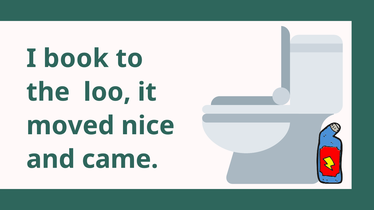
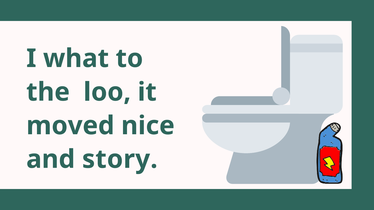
book: book -> what (76, 59)
came: came -> story (120, 160)
